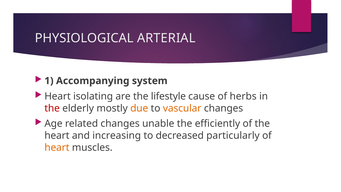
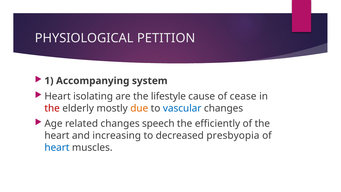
ARTERIAL: ARTERIAL -> PETITION (166, 38)
herbs: herbs -> cease (243, 96)
vascular colour: orange -> blue (182, 108)
unable: unable -> speech (158, 124)
particularly: particularly -> presbyopia (233, 135)
heart colour: orange -> blue (57, 147)
